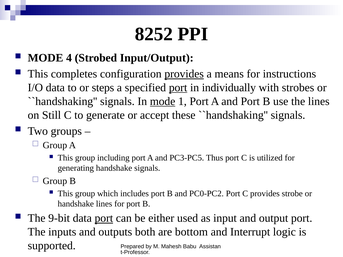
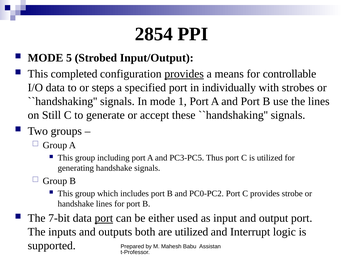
8252: 8252 -> 2854 (154, 34)
4: 4 -> 5 (69, 58)
completes: completes -> completed (74, 74)
instructions: instructions -> controllable (290, 74)
port underline: present -> none (178, 88)
mode underline: present -> none (163, 101)
9-bit: 9-bit -> 7-bit (59, 218)
are bottom: bottom -> utilized (192, 232)
